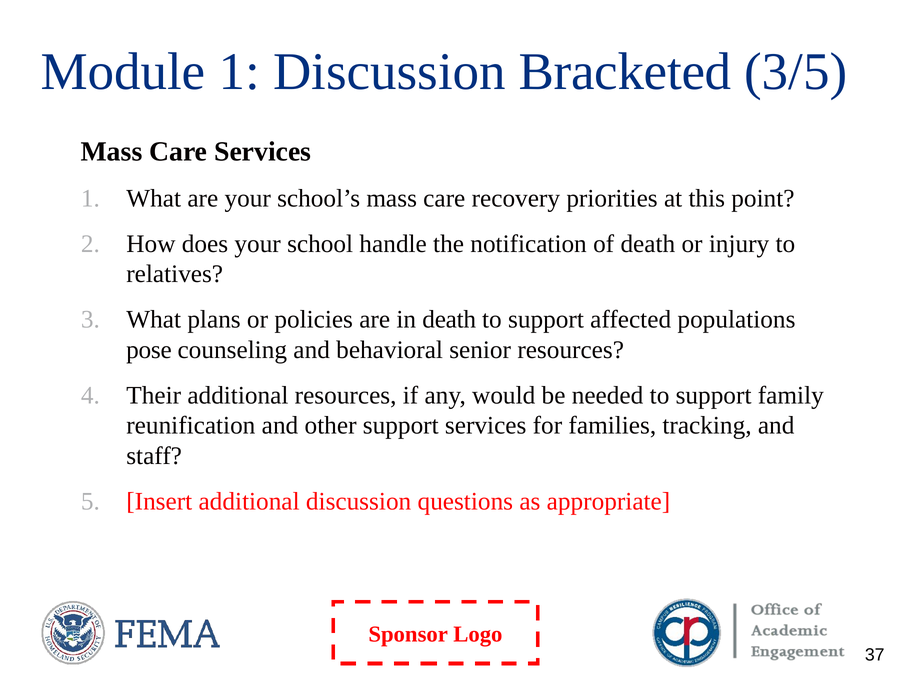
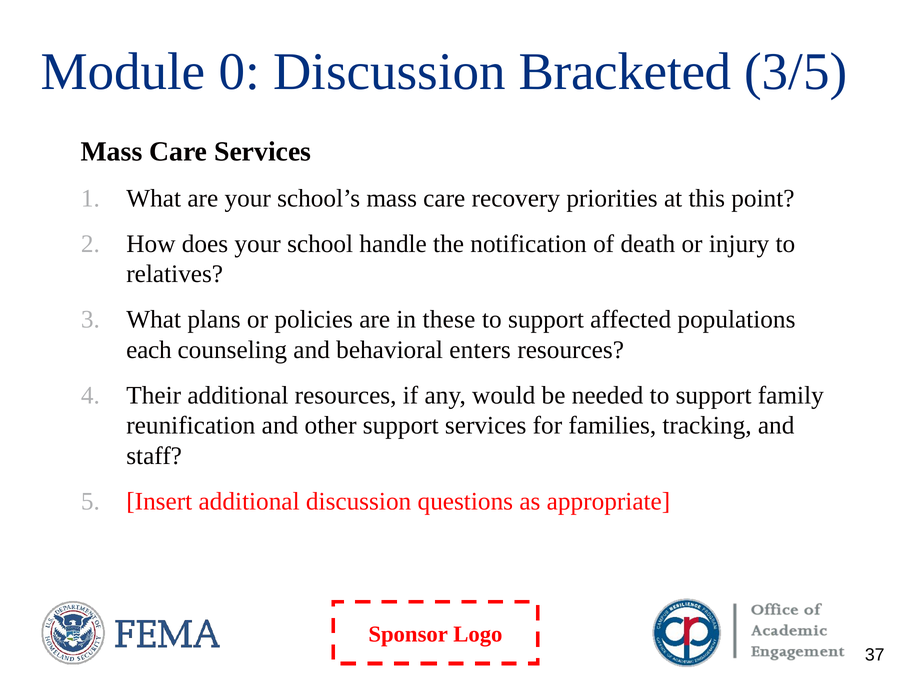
Module 1: 1 -> 0 (239, 72)
in death: death -> these (449, 320)
pose: pose -> each (149, 350)
senior: senior -> enters (480, 350)
